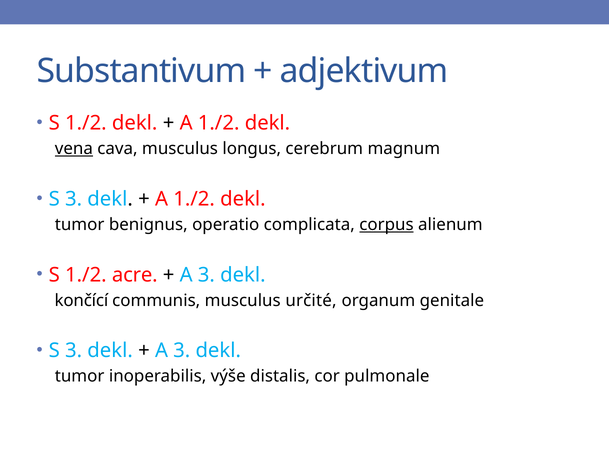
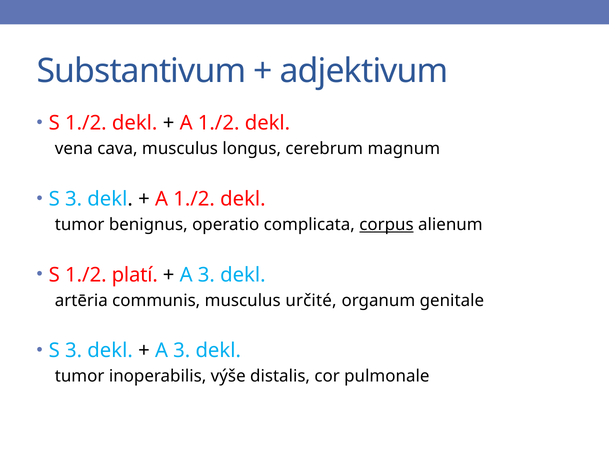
vena underline: present -> none (74, 149)
acre: acre -> platí (135, 275)
končící: končící -> artēria (81, 300)
